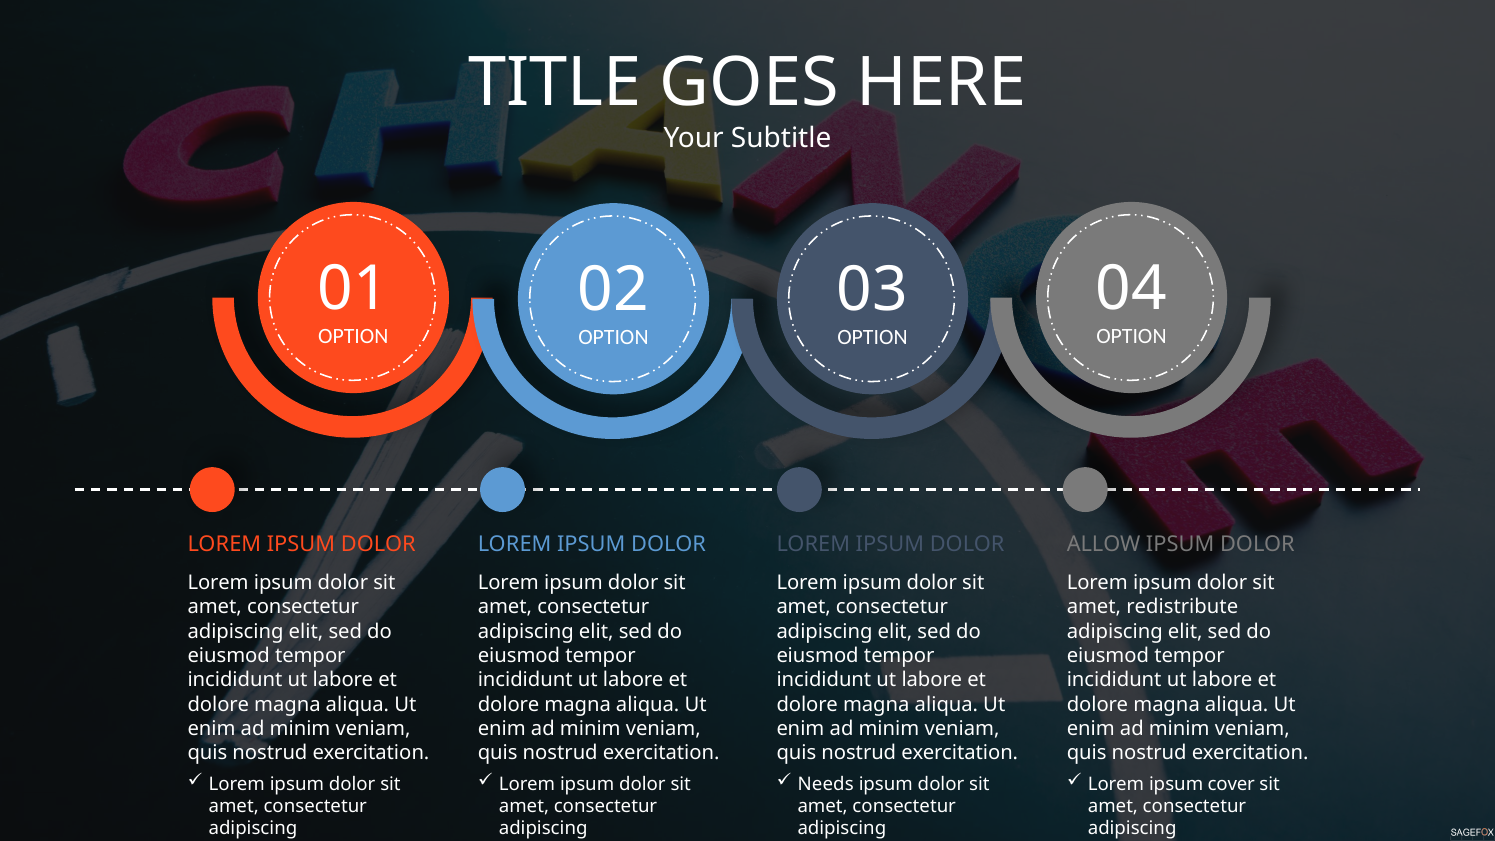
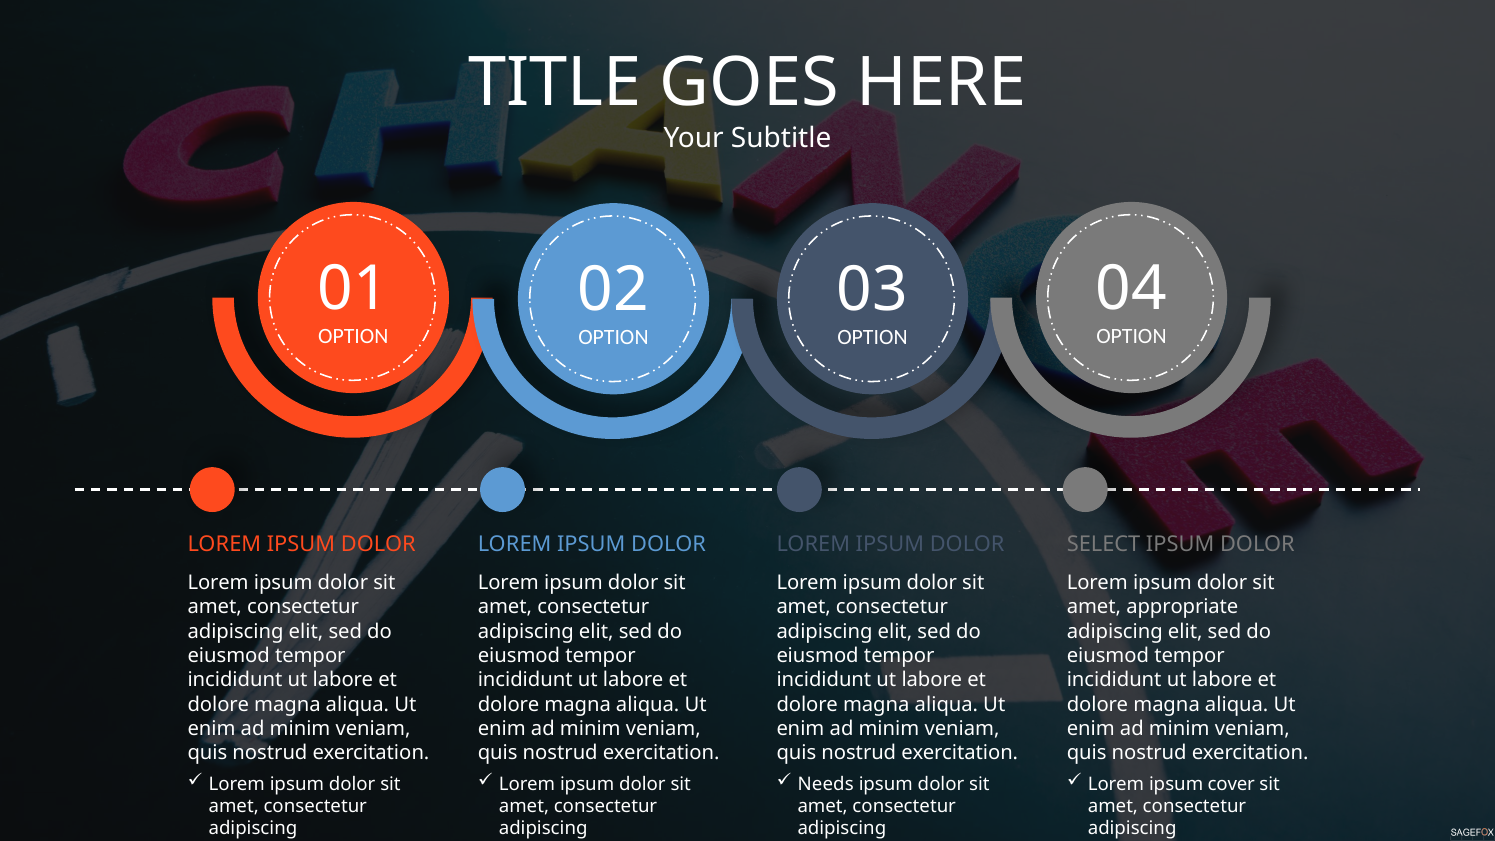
ALLOW: ALLOW -> SELECT (1104, 545)
redistribute: redistribute -> appropriate (1182, 607)
